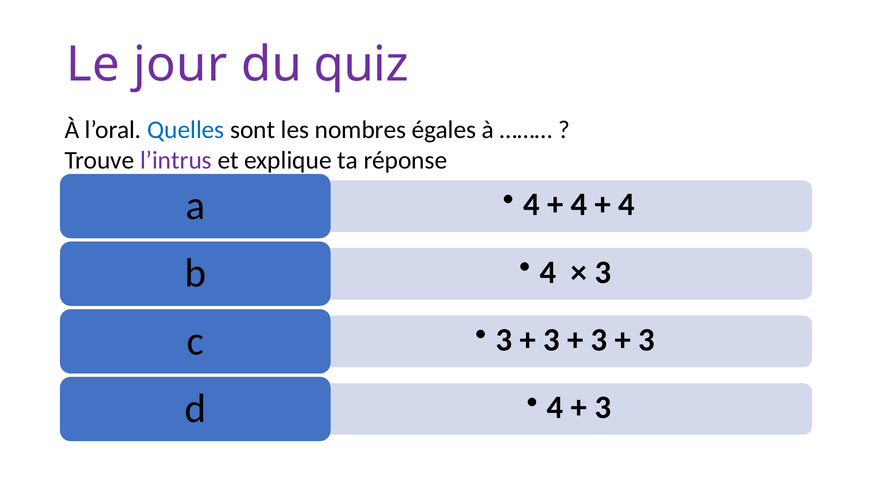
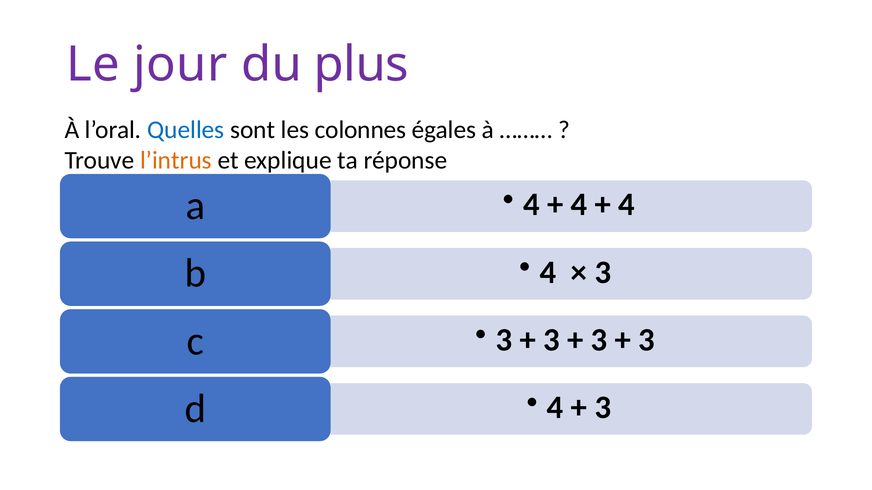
quiz: quiz -> plus (361, 65)
nombres: nombres -> colonnes (360, 130)
l’intrus colour: purple -> orange (176, 161)
